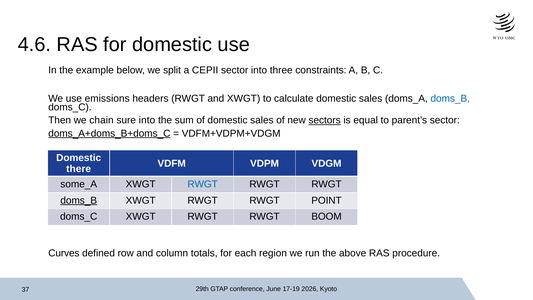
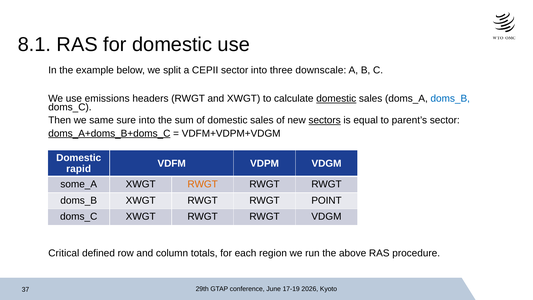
4.6: 4.6 -> 8.1 (34, 45)
constraints: constraints -> downscale (321, 70)
domestic underline: none -> present (336, 99)
chain: chain -> same (102, 120)
there: there -> rapid (79, 169)
RWGT colour: blue -> orange (203, 184)
doms_B underline: present -> none (79, 200)
RWGT BOOM: BOOM -> VDGM (326, 216)
Curves: Curves -> Critical (64, 253)
